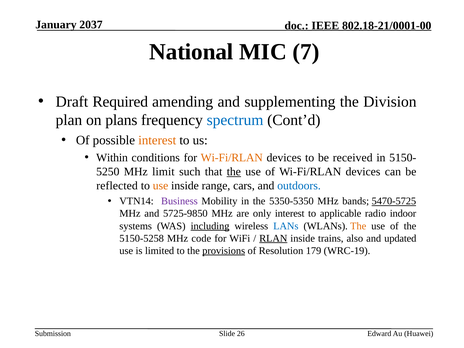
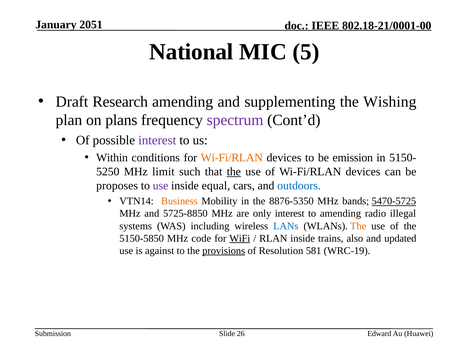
2037: 2037 -> 2051 (91, 25)
7: 7 -> 5 (306, 52)
Required: Required -> Research (120, 102)
Division: Division -> Wishing (390, 102)
spectrum colour: blue -> purple (235, 120)
interest colour: orange -> purple (157, 140)
received: received -> emission (353, 158)
reflected: reflected -> proposes (117, 186)
use colour: orange -> purple (161, 186)
range: range -> equal (216, 186)
Business colour: purple -> orange (179, 201)
5350-5350: 5350-5350 -> 8876-5350 (291, 201)
5725-9850: 5725-9850 -> 5725-8850 (185, 214)
to applicable: applicable -> amending (341, 214)
indoor: indoor -> illegal (403, 214)
including underline: present -> none (210, 226)
5150-5258: 5150-5258 -> 5150-5850 (142, 238)
WiFi underline: none -> present (240, 238)
RLAN underline: present -> none (273, 238)
limited: limited -> against (160, 251)
179: 179 -> 581 (314, 251)
